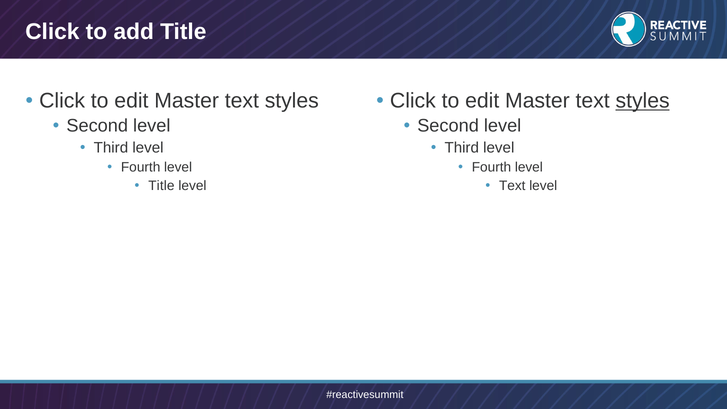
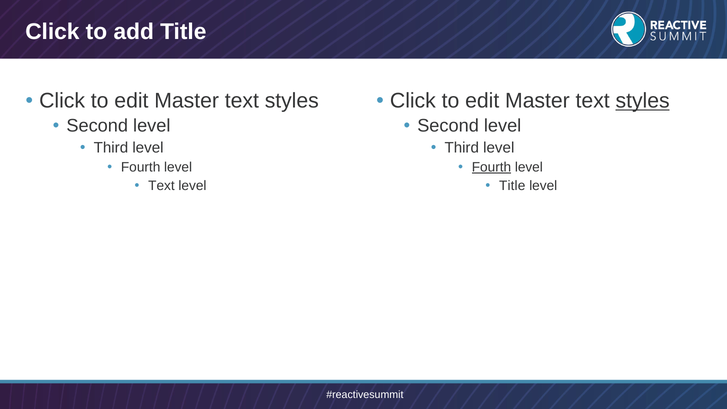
Fourth underline: none -> present (491, 167)
Title: Title -> Text (161, 185)
Text: Text -> Title (512, 185)
